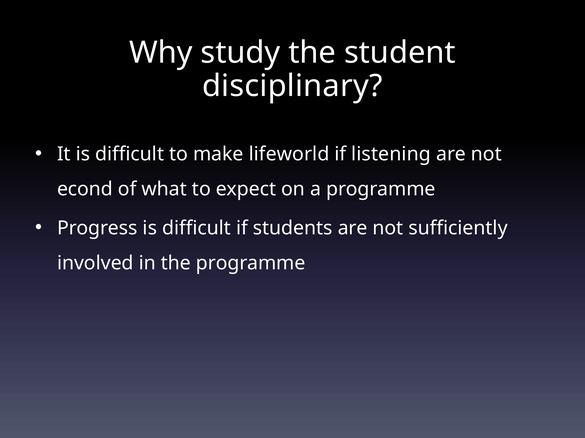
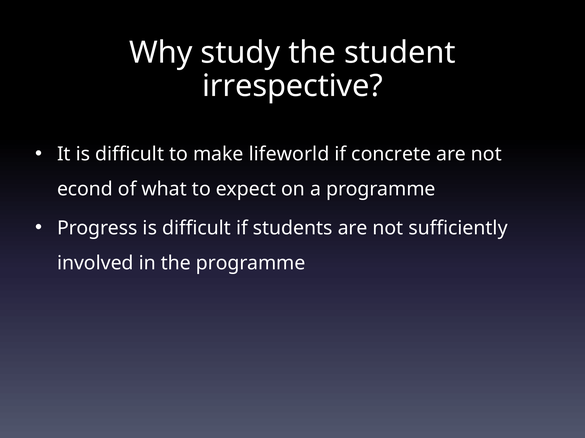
disciplinary: disciplinary -> irrespective (292, 86)
listening: listening -> concrete (391, 154)
